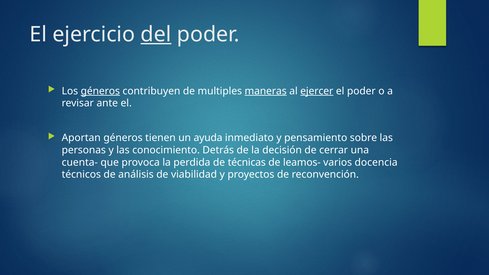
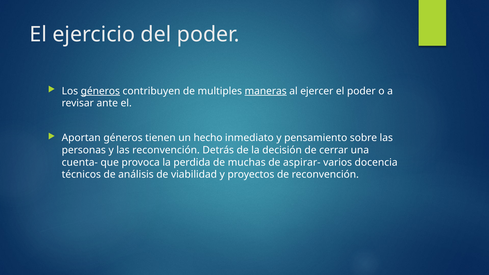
del underline: present -> none (156, 34)
ejercer underline: present -> none (317, 91)
ayuda: ayuda -> hecho (208, 138)
las conocimiento: conocimiento -> reconvención (166, 150)
técnicas: técnicas -> muchas (247, 162)
leamos-: leamos- -> aspirar- (302, 162)
